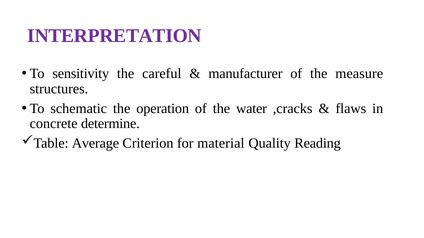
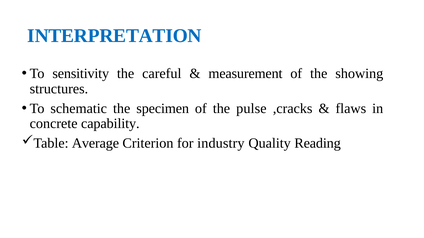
INTERPRETATION colour: purple -> blue (114, 36)
manufacturer: manufacturer -> measurement (245, 74)
measure: measure -> showing (359, 74)
operation: operation -> specimen (163, 109)
water: water -> pulse (251, 109)
determine: determine -> capability (110, 124)
material: material -> industry (221, 144)
